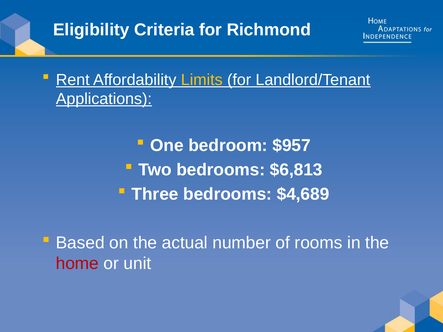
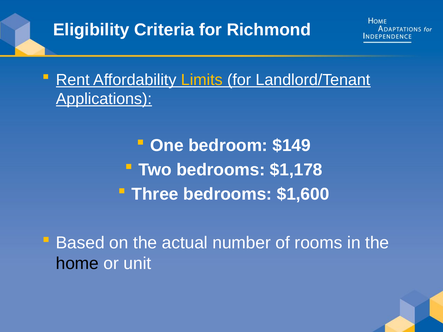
$957: $957 -> $149 (292, 146)
$6,813: $6,813 -> $1,178 (296, 170)
$4,689: $4,689 -> $1,600 (303, 194)
home colour: red -> black (77, 264)
